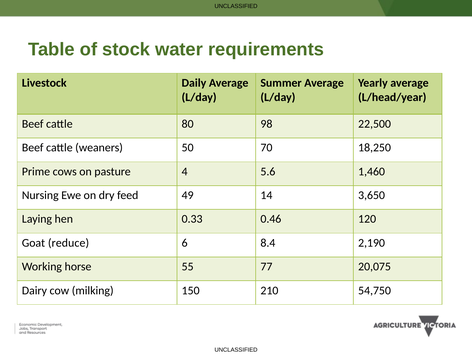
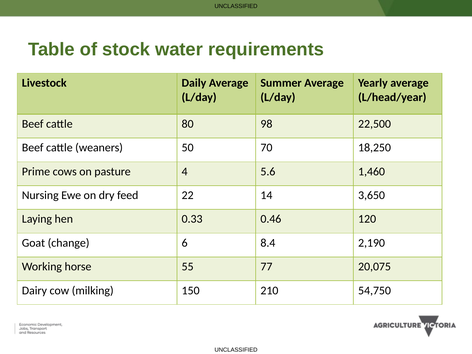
49: 49 -> 22 (188, 195)
reduce: reduce -> change (69, 243)
